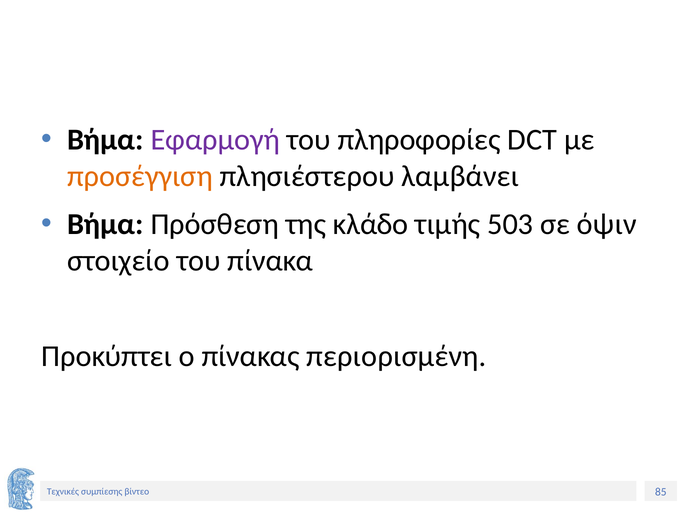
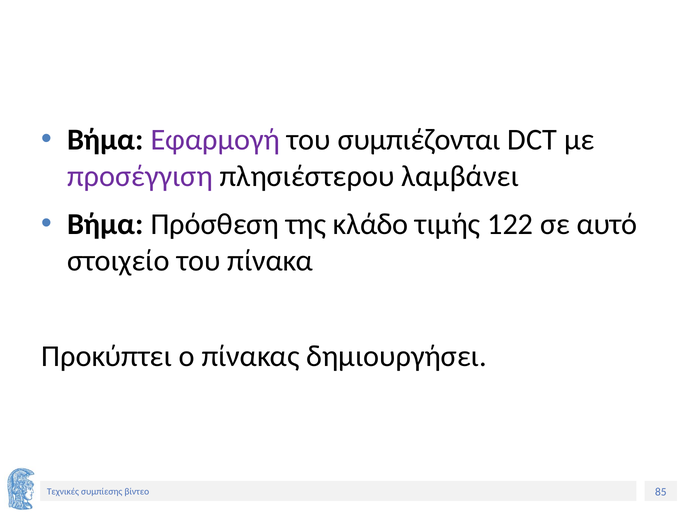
πληροφορίες: πληροφορίες -> συμπιέζονται (419, 140)
προσέγγιση colour: orange -> purple (140, 176)
503: 503 -> 122 (510, 224)
όψιν: όψιν -> αυτό (607, 224)
περιορισμένη: περιορισμένη -> δημιουργήσει (397, 356)
